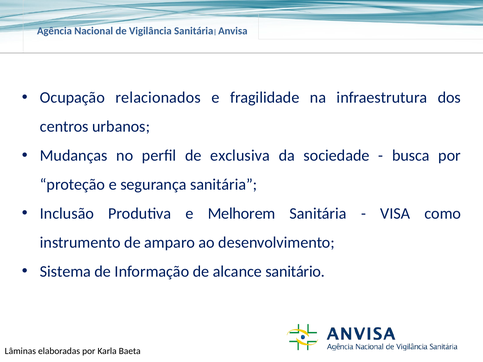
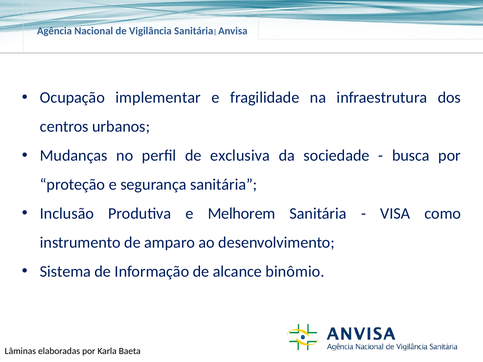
relacionados: relacionados -> implementar (158, 98)
sanitário: sanitário -> binômio (295, 272)
